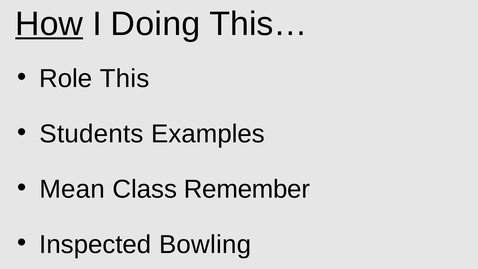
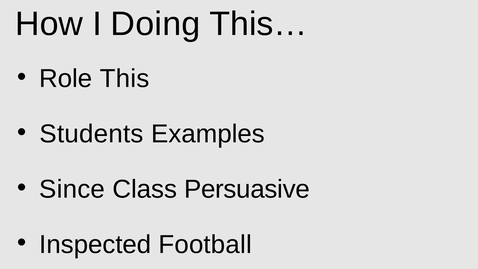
How underline: present -> none (49, 24)
Mean: Mean -> Since (72, 189)
Remember: Remember -> Persuasive (247, 189)
Bowling: Bowling -> Football (205, 244)
